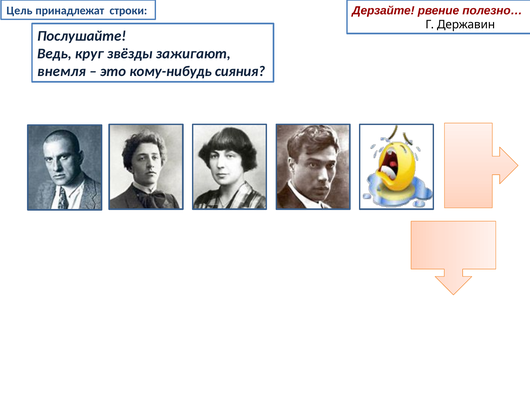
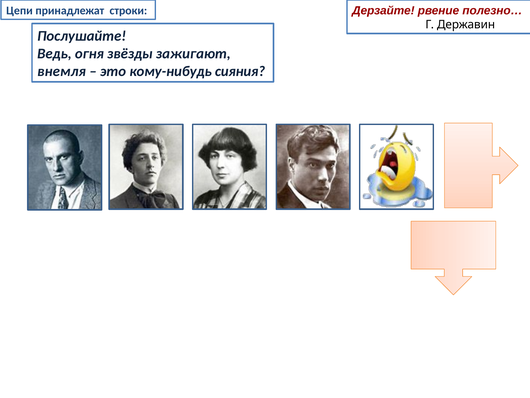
Цель: Цель -> Цепи (20, 10)
круг: круг -> огня (89, 54)
